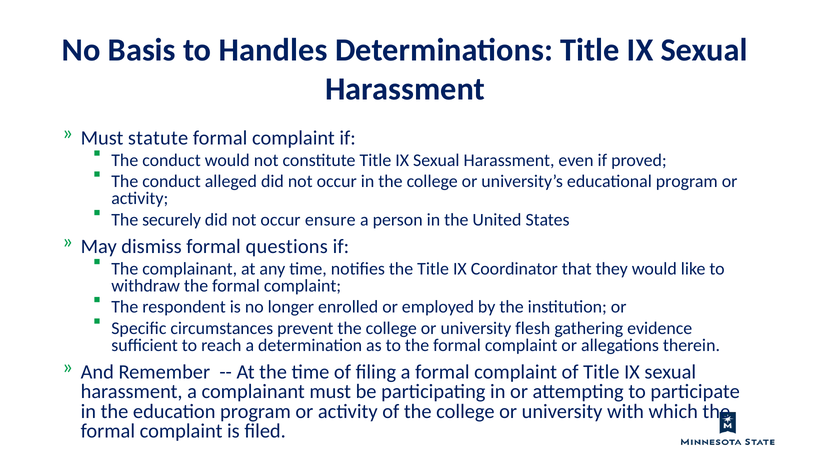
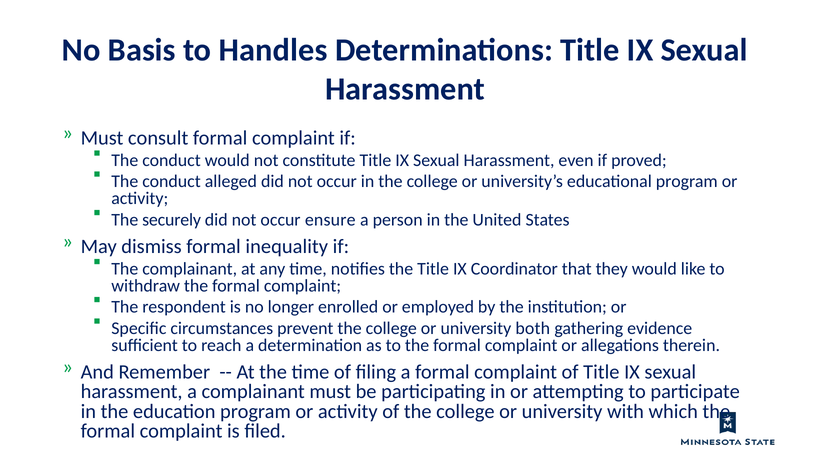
statute: statute -> consult (158, 138)
questions: questions -> inequality (287, 247)
flesh: flesh -> both (533, 329)
